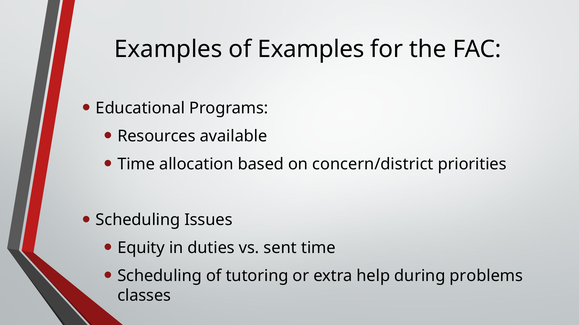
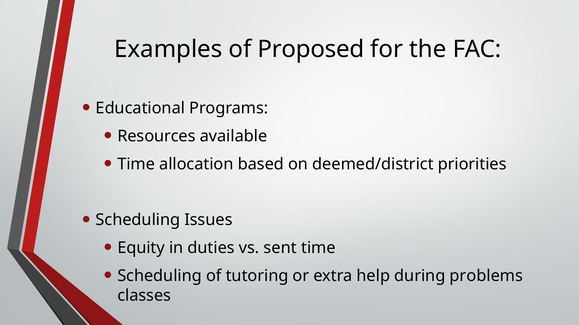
of Examples: Examples -> Proposed (311, 49)
concern/district: concern/district -> deemed/district (373, 164)
